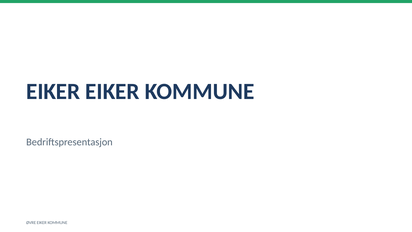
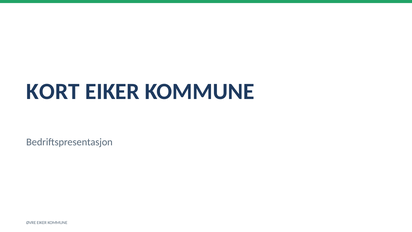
EIKER: EIKER -> KORT (53, 91)
